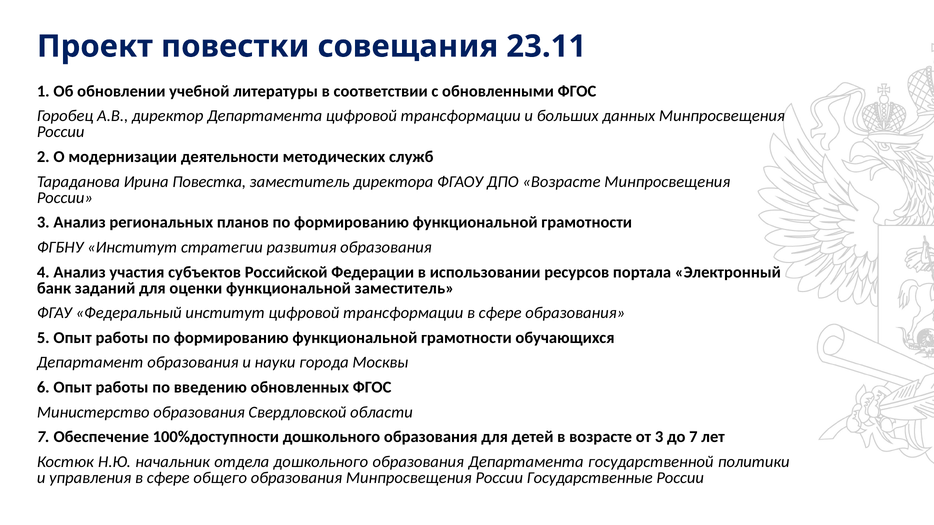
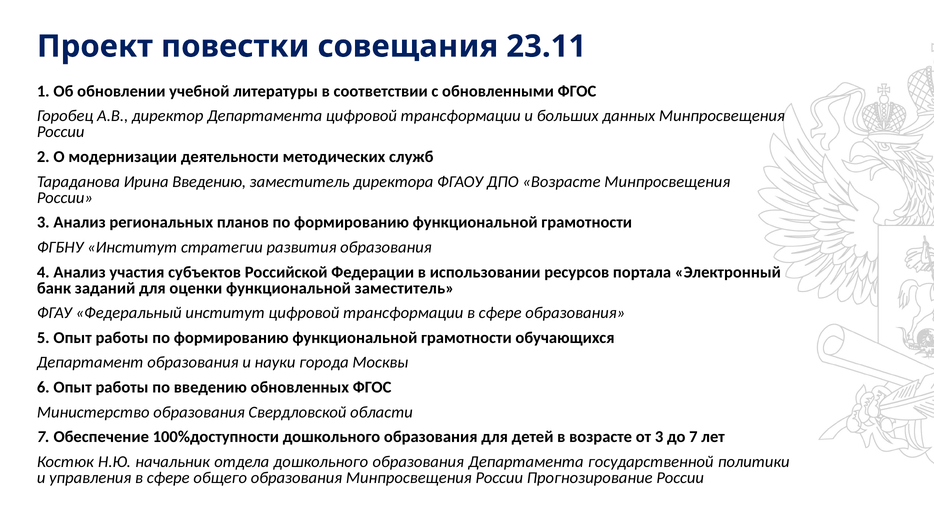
Ирина Повестка: Повестка -> Введению (209, 182)
Государственные: Государственные -> Прогнозирование (590, 478)
